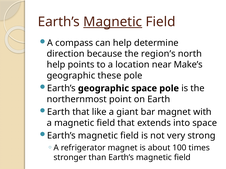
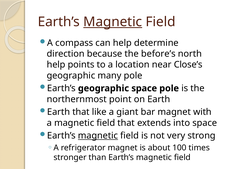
region’s: region’s -> before’s (158, 54)
Make’s: Make’s -> Close’s (188, 65)
these: these -> many (109, 76)
magnetic underline: none -> present (98, 136)
